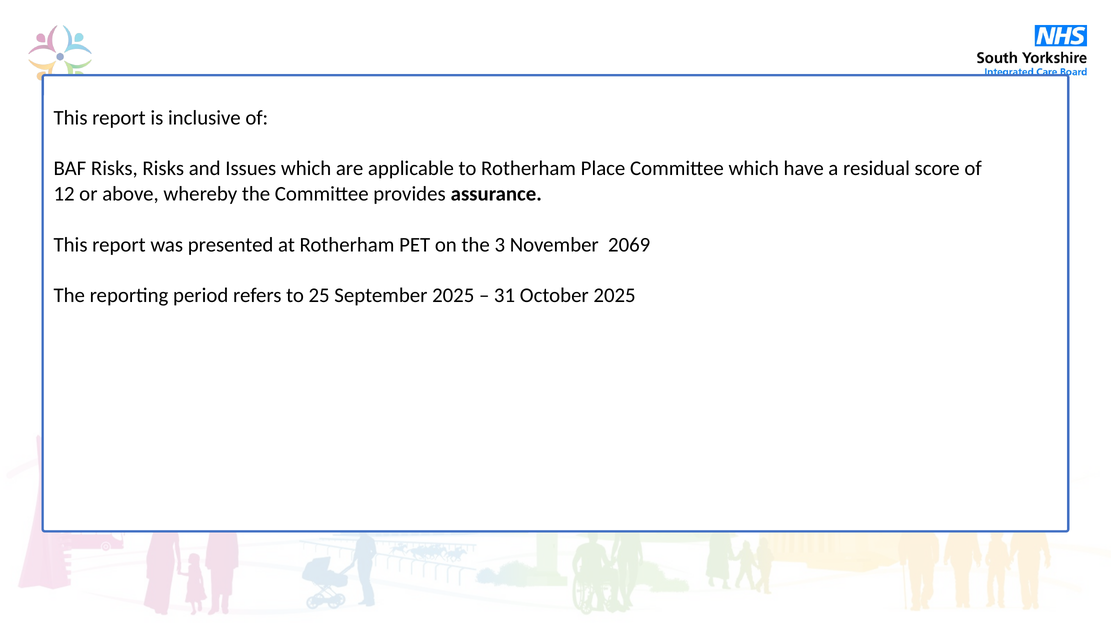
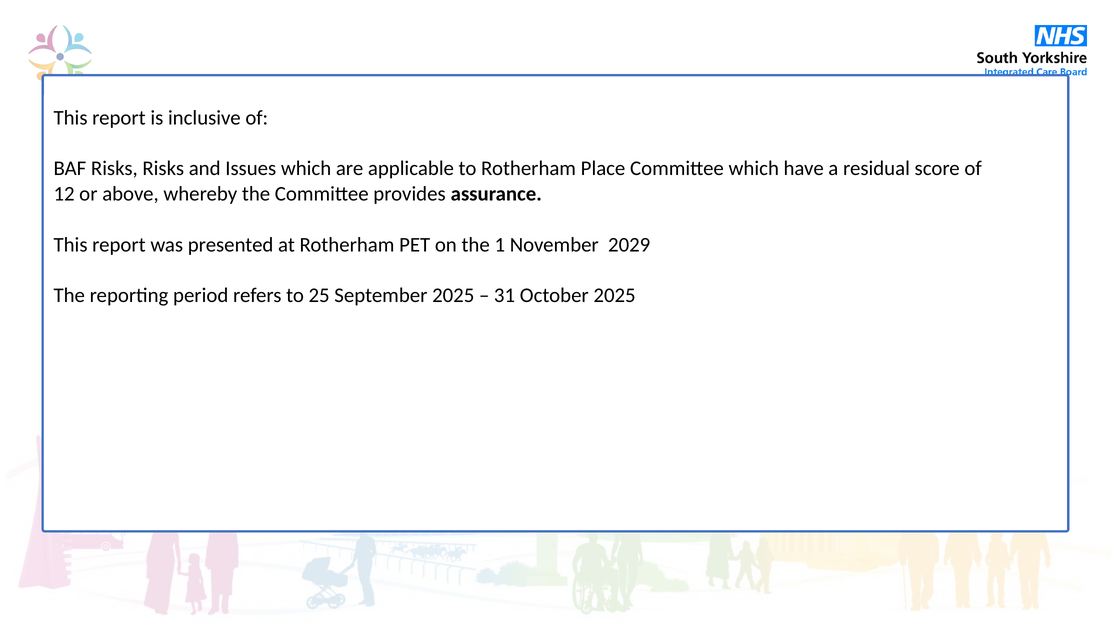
3: 3 -> 1 (500, 245)
2069: 2069 -> 2029 (629, 245)
